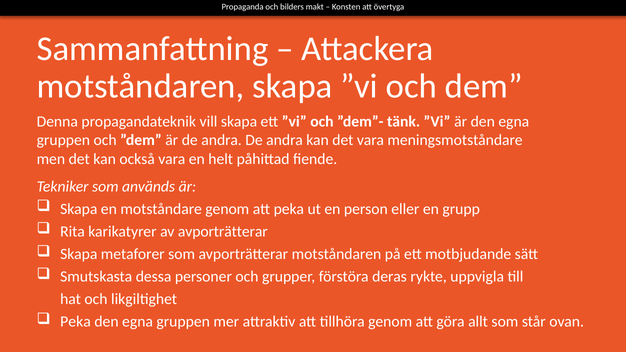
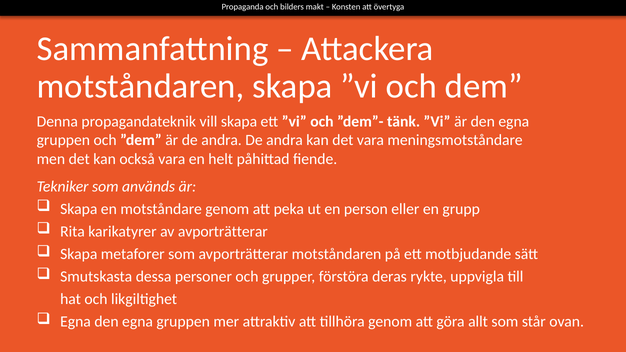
Peka: Peka -> Egna (76, 322)
